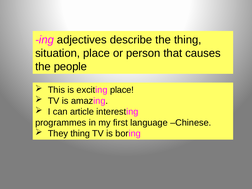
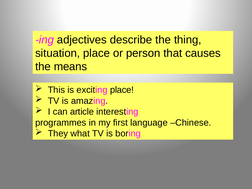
people: people -> means (70, 67)
They thing: thing -> what (80, 134)
